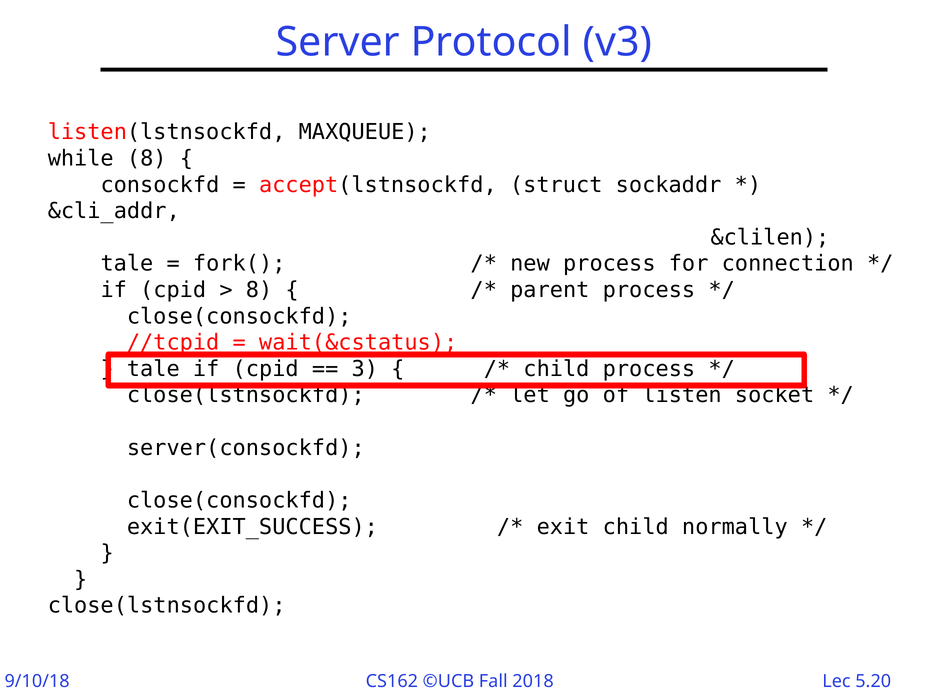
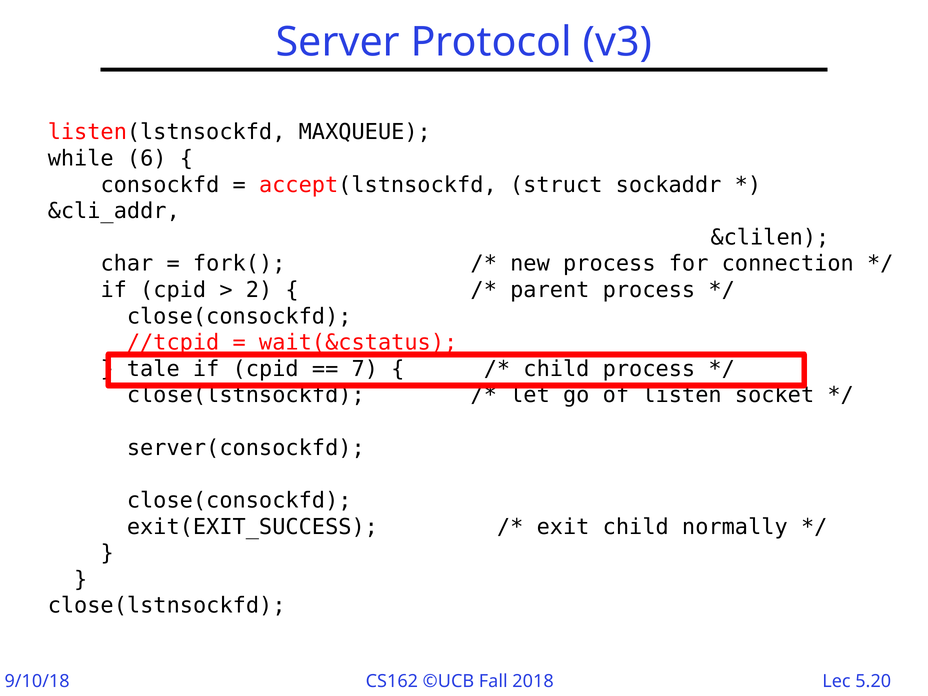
while 8: 8 -> 6 (147, 158)
tale: tale -> char (127, 264)
8: 8 -> 2 (259, 290)
3: 3 -> 7 (365, 369)
